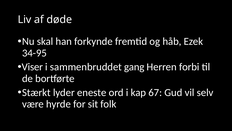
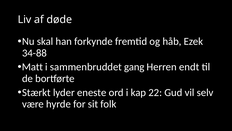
34-95: 34-95 -> 34-88 (34, 53)
Viser: Viser -> Matt (32, 67)
forbi: forbi -> endt (189, 67)
67: 67 -> 22 (155, 92)
